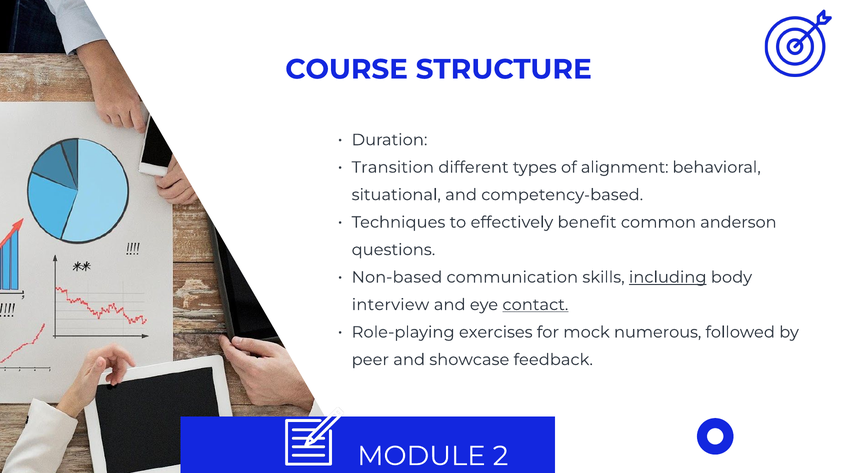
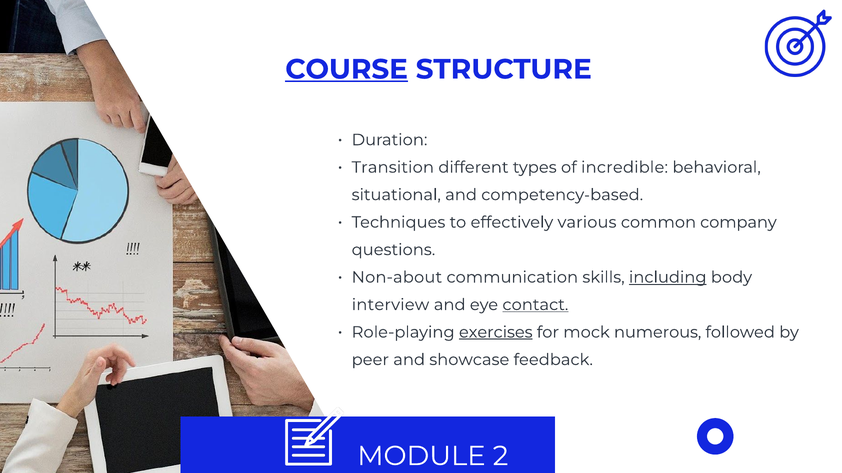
COURSE underline: none -> present (347, 69)
alignment: alignment -> incredible (625, 168)
benefit: benefit -> various (587, 223)
anderson: anderson -> company (738, 223)
Non-based: Non-based -> Non-about (397, 278)
exercises underline: none -> present (496, 333)
